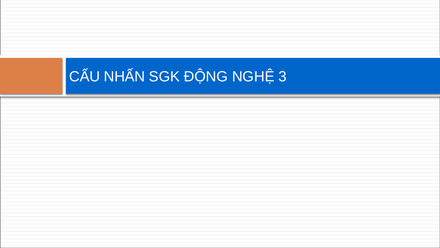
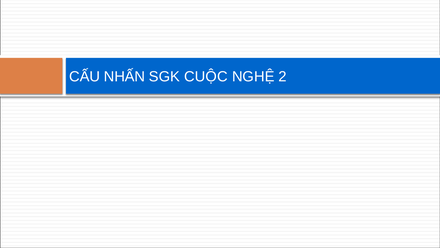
ĐỘNG: ĐỘNG -> CUỘC (206, 77)
3: 3 -> 2 (283, 77)
